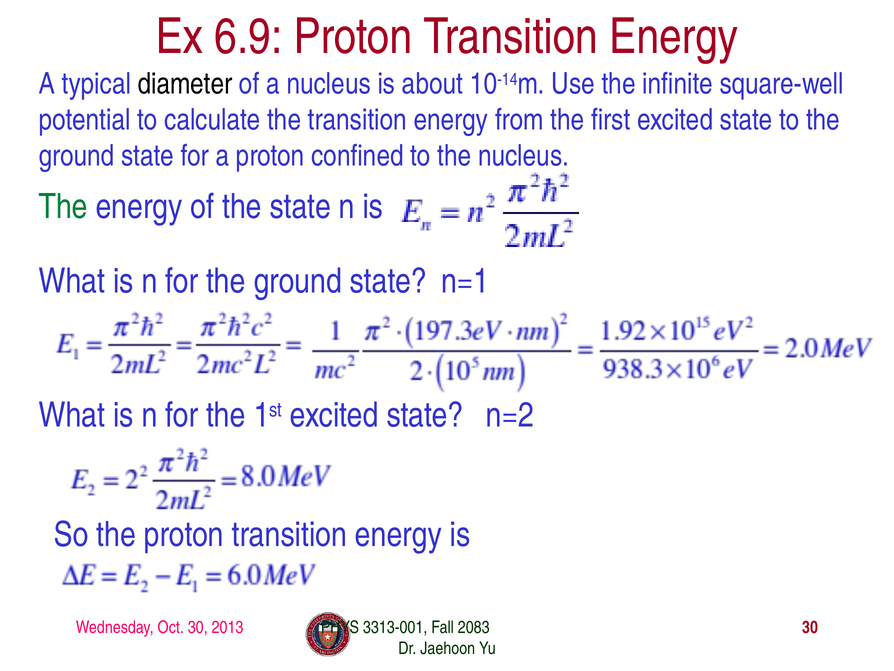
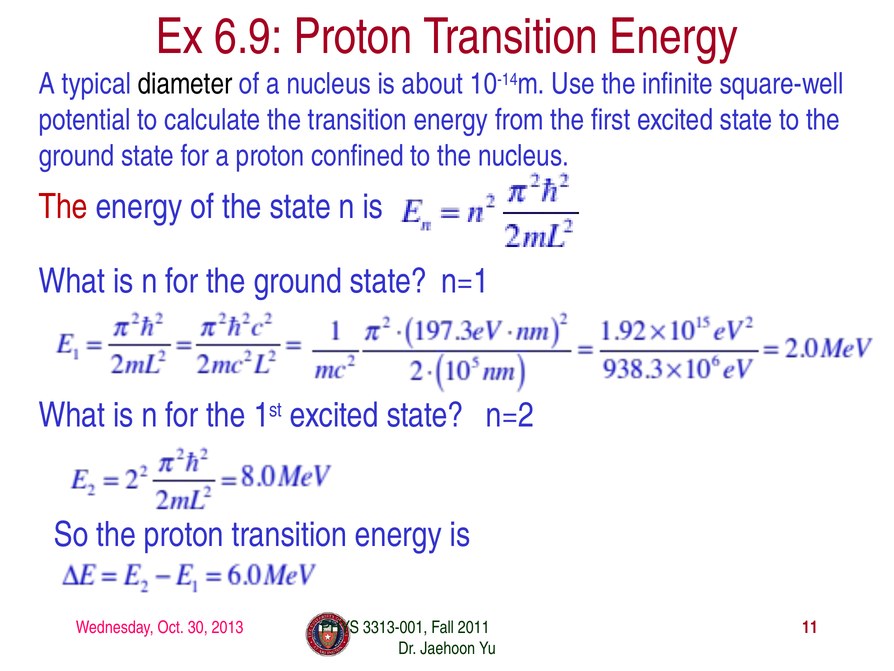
The colour: green -> red (63, 207)
2083: 2083 -> 2011 (474, 627)
2013 30: 30 -> 11 (810, 627)
